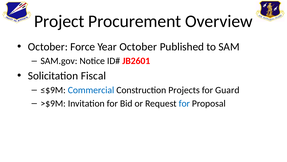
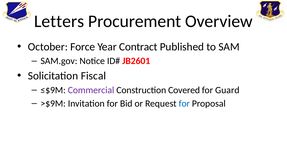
Project: Project -> Letters (59, 21)
Year October: October -> Contract (138, 47)
Commercial colour: blue -> purple (91, 90)
Projects: Projects -> Covered (184, 90)
